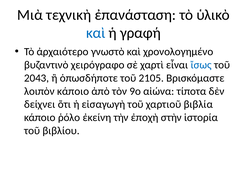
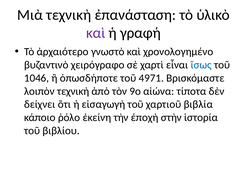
καὶ colour: blue -> purple (96, 33)
2043: 2043 -> 1046 (37, 78)
2105: 2105 -> 4971 (151, 78)
λοιπὸν κάποιο: κάποιο -> τεχνικὴ (73, 91)
